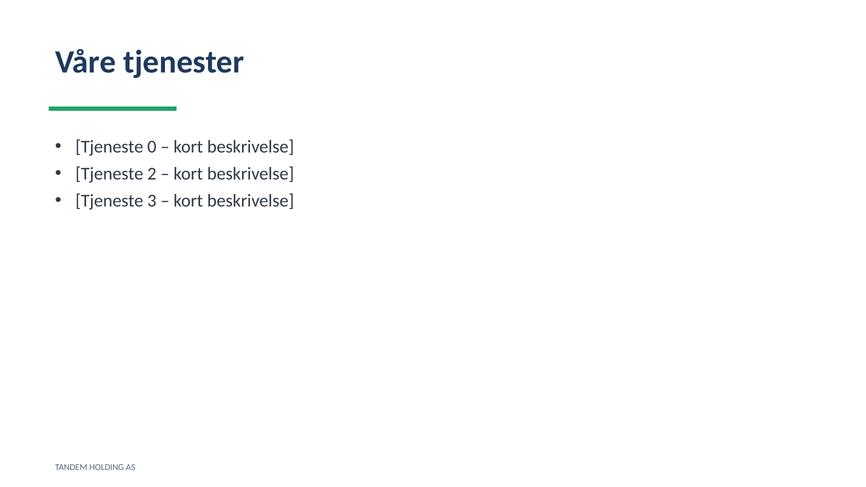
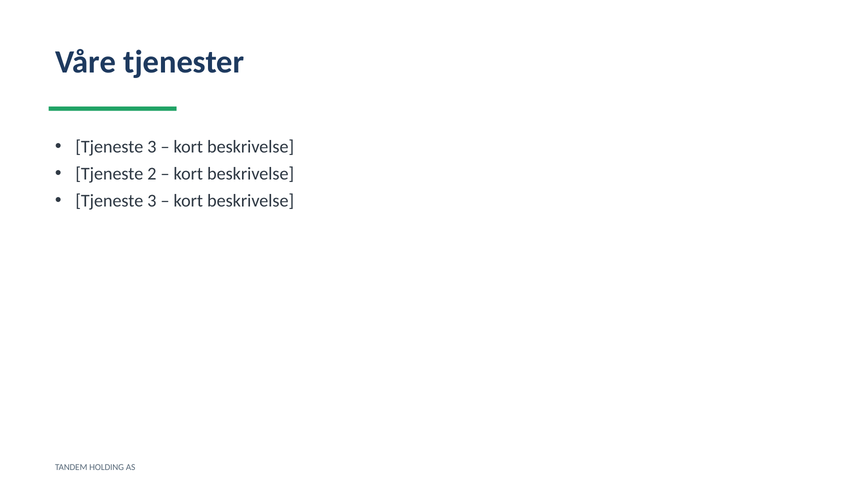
0: 0 -> 3 (152, 147)
